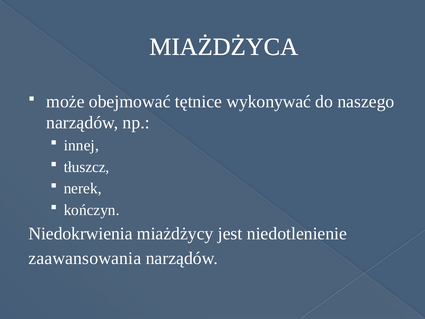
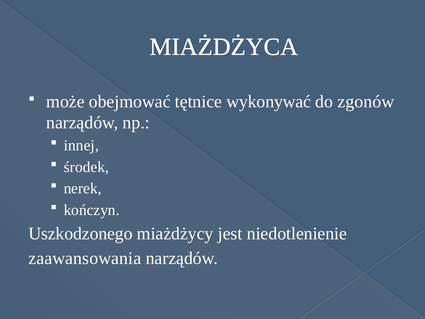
naszego: naszego -> zgonów (366, 101)
tłuszcz: tłuszcz -> środek (86, 167)
Niedokrwienia: Niedokrwienia -> Uszkodzonego (80, 233)
